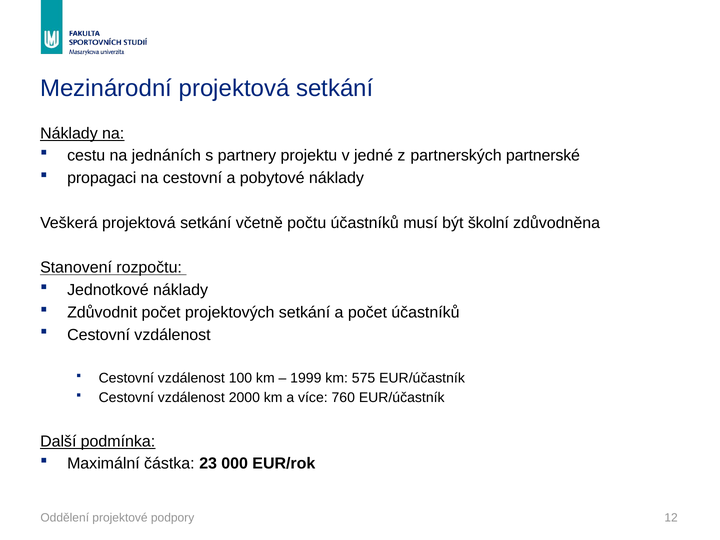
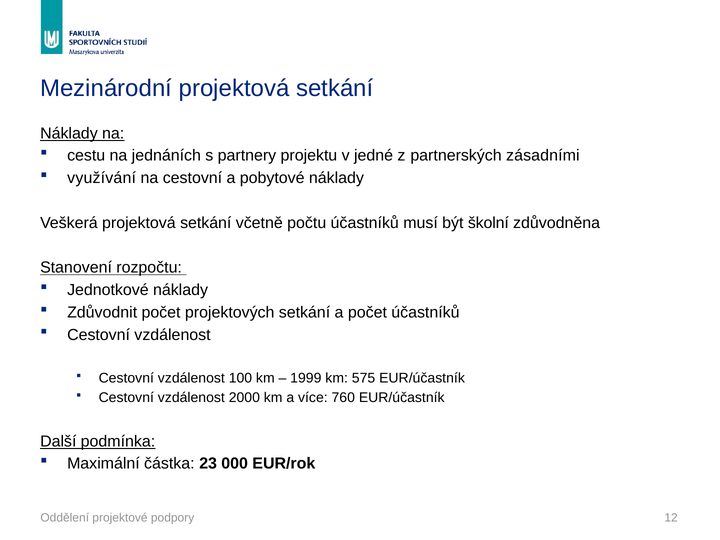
partnerské: partnerské -> zásadními (543, 156)
propagaci: propagaci -> využívání (102, 178)
